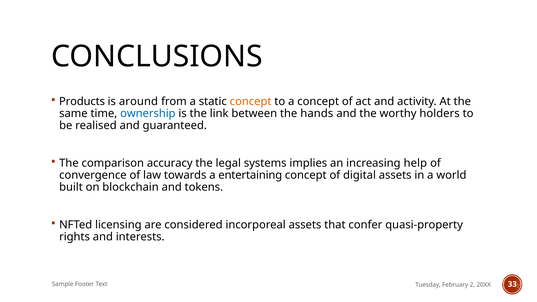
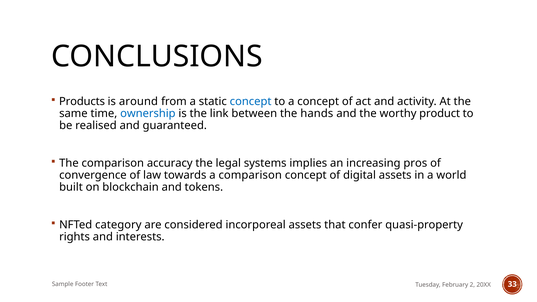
concept colour: orange -> blue (251, 101)
holders: holders -> product (440, 114)
help: help -> pros (415, 163)
a entertaining: entertaining -> comparison (250, 175)
licensing: licensing -> category (118, 225)
